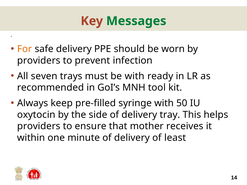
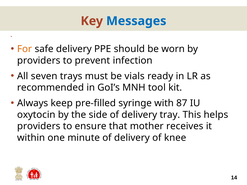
Messages colour: green -> blue (136, 21)
be with: with -> vials (135, 76)
50: 50 -> 87 (182, 103)
least: least -> knee (175, 138)
